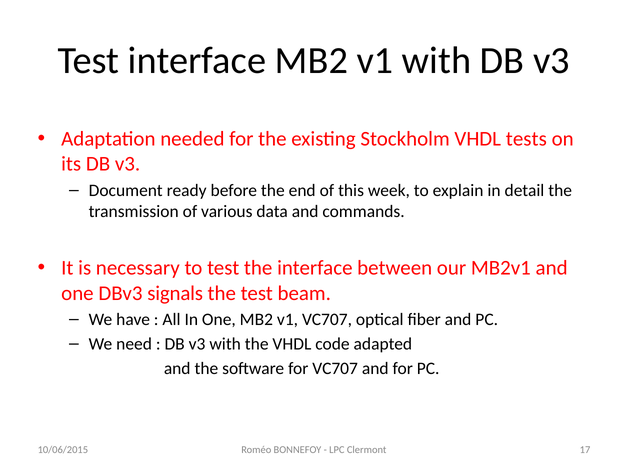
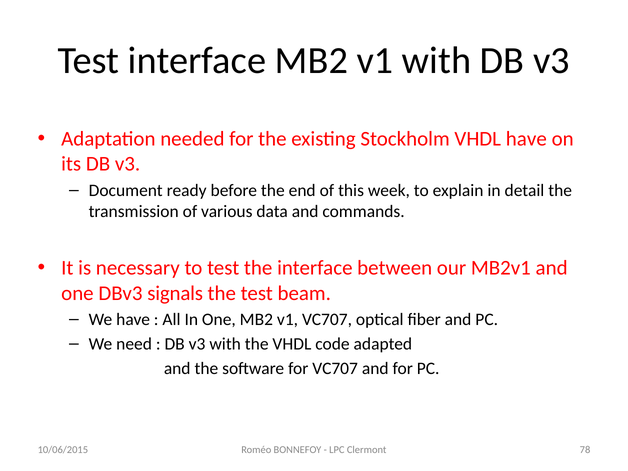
VHDL tests: tests -> have (526, 139)
17: 17 -> 78 (585, 450)
